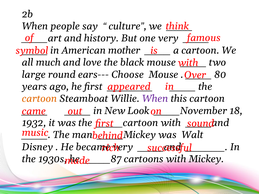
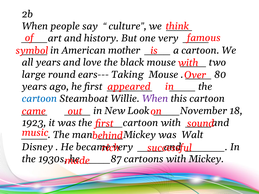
all much: much -> years (48, 62)
Choose: Choose -> Taking (128, 75)
cartoon colour: orange -> blue (40, 99)
1932: 1932 -> 1923 (34, 123)
